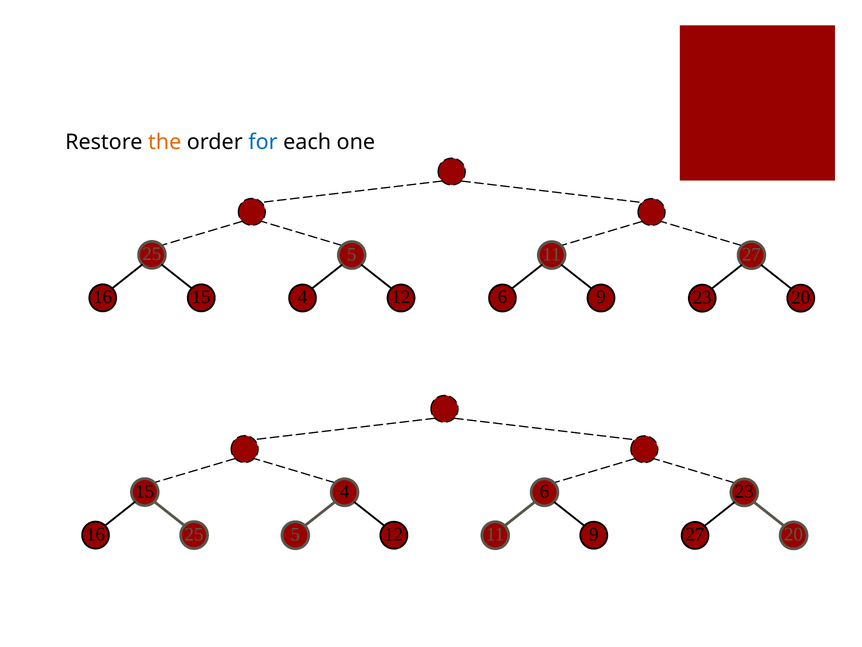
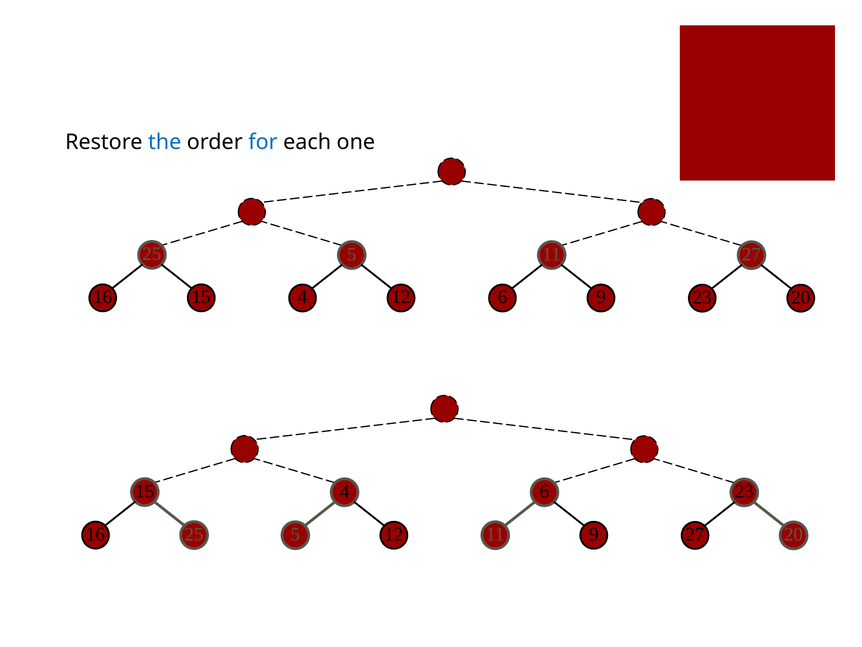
the colour: orange -> blue (165, 142)
